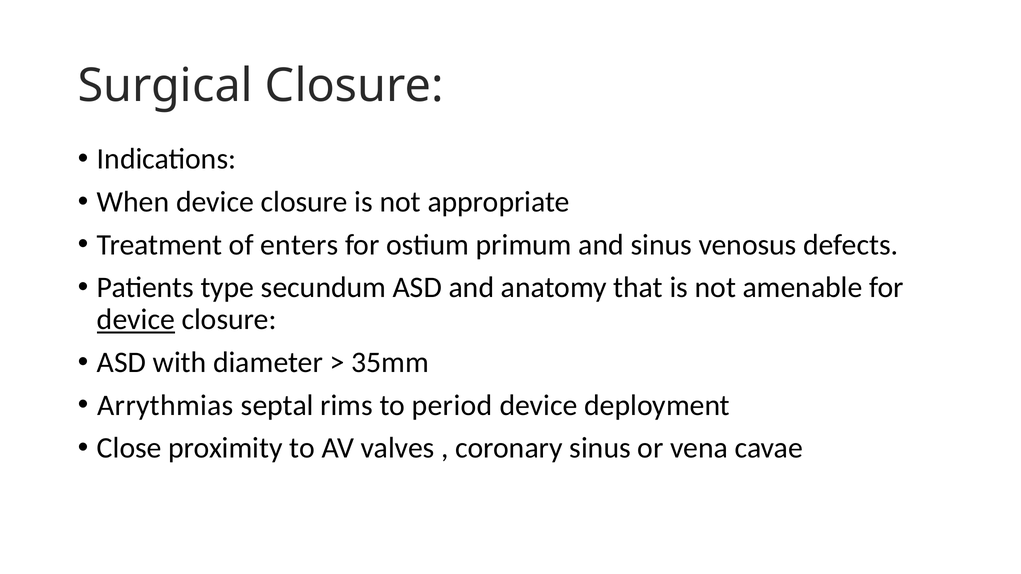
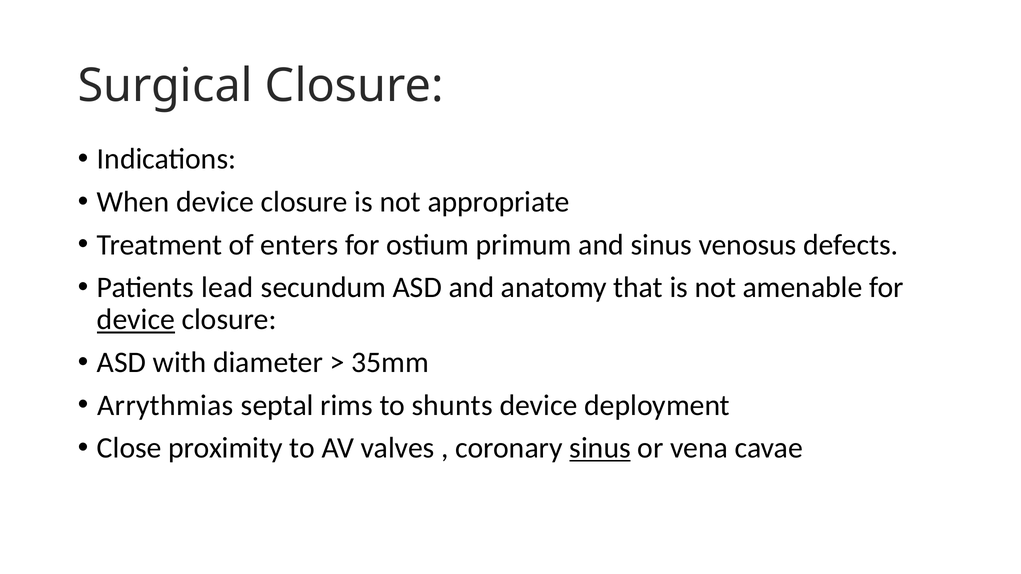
type: type -> lead (227, 288)
period: period -> shunts (452, 405)
sinus underline: none -> present (600, 448)
